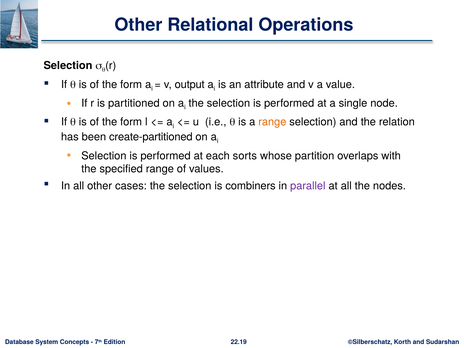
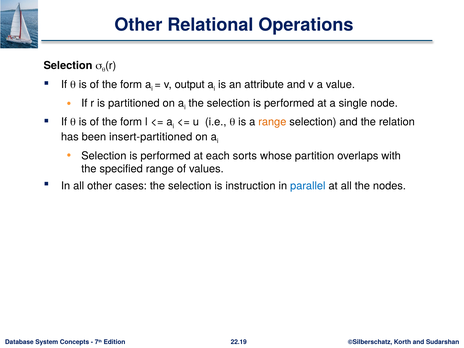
create-partitioned: create-partitioned -> insert-partitioned (151, 137)
combiners: combiners -> instruction (250, 186)
parallel colour: purple -> blue (308, 186)
